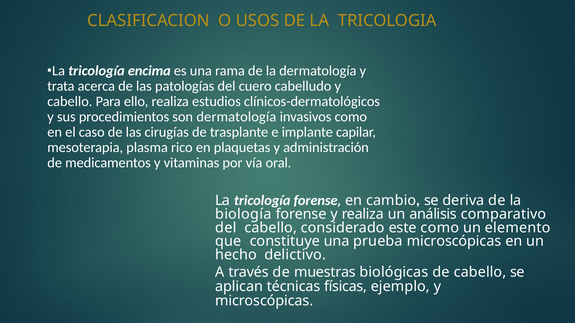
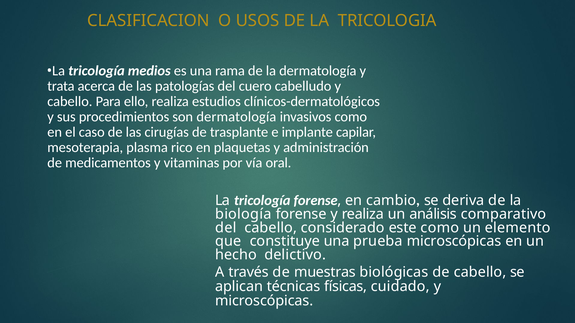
encima: encima -> medios (149, 71)
ejemplo: ejemplo -> cuidado (400, 287)
